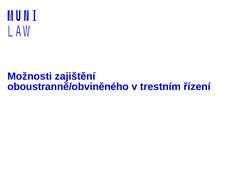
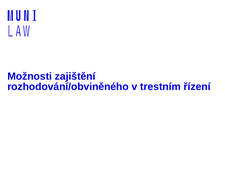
oboustranně/obviněného: oboustranně/obviněného -> rozhodování/obviněného (68, 87)
